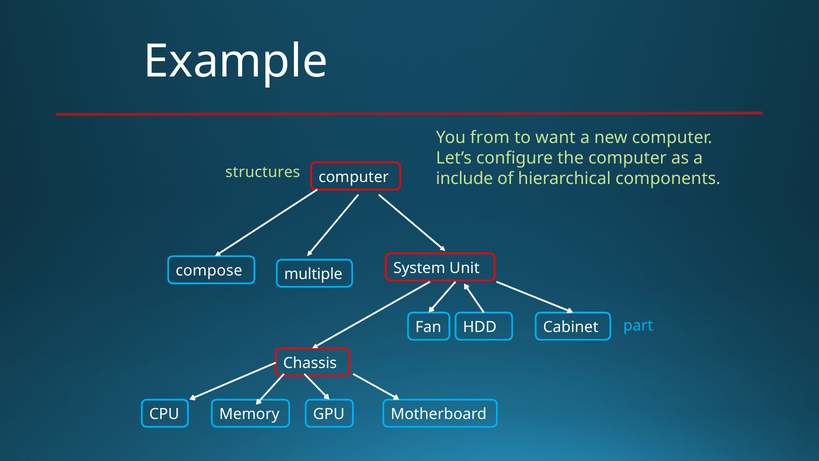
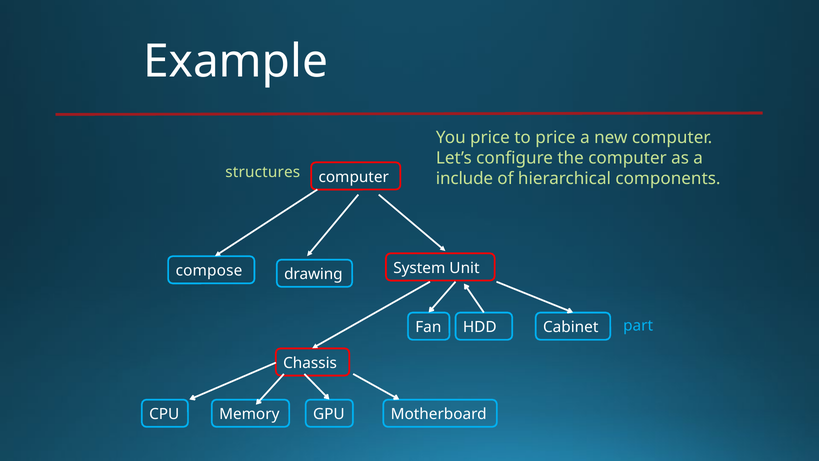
You from: from -> price (490, 137)
to want: want -> price (555, 137)
multiple: multiple -> drawing (313, 274)
